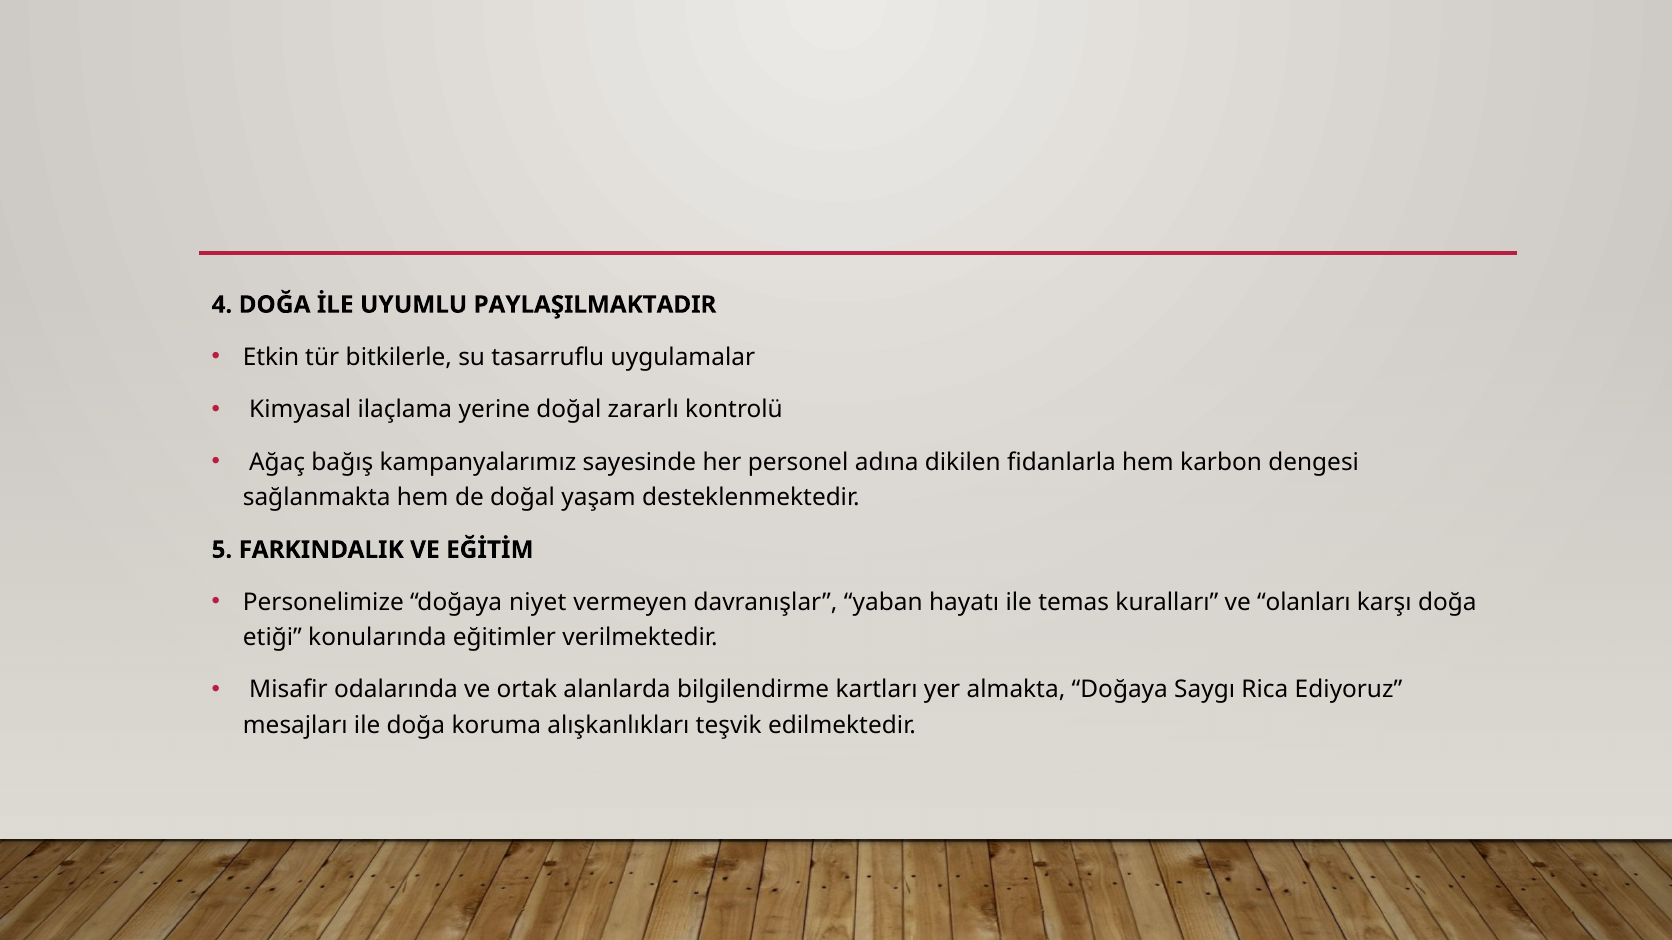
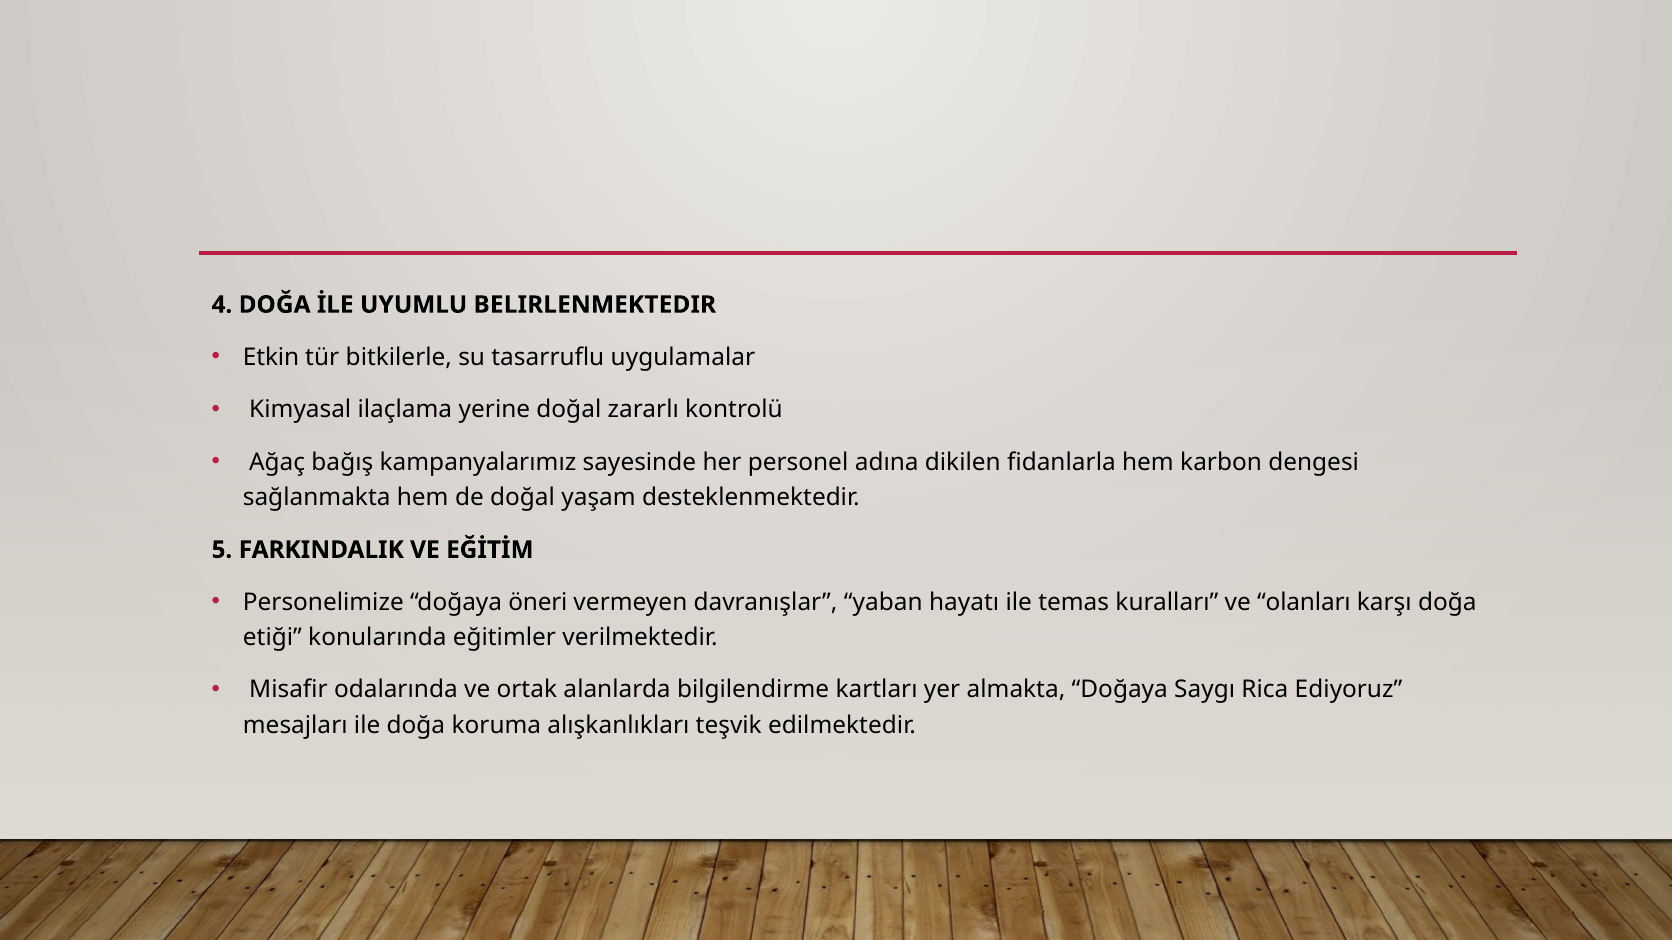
PAYLAŞILMAKTADIR: PAYLAŞILMAKTADIR -> BELIRLENMEKTEDIR (595, 305)
niyet: niyet -> öneri (538, 603)
